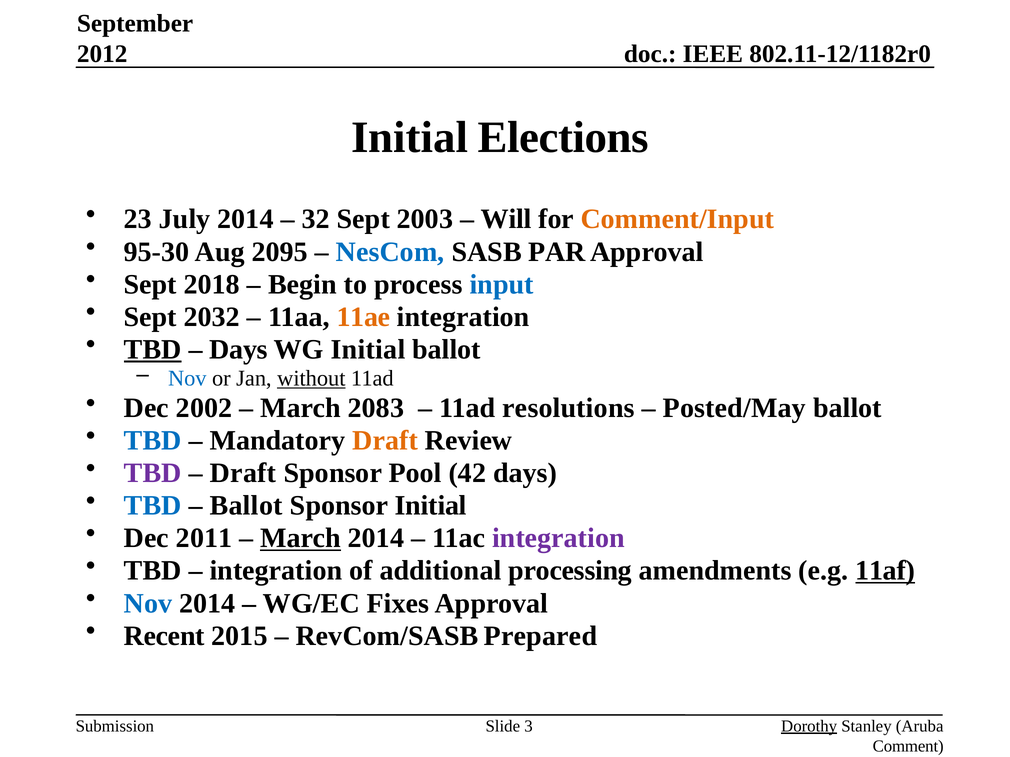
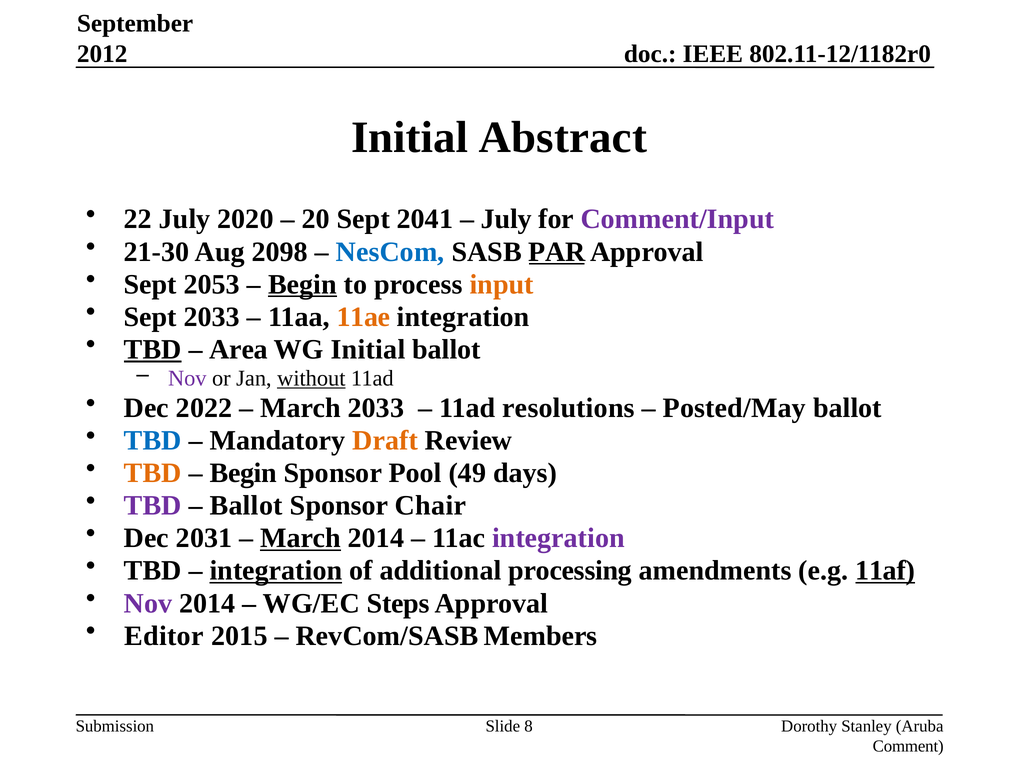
Elections: Elections -> Abstract (563, 138)
23: 23 -> 22 (138, 219)
July 2014: 2014 -> 2020 (245, 219)
32: 32 -> 20 (316, 219)
2003: 2003 -> 2041 (425, 219)
Will: Will -> July (506, 219)
Comment/Input colour: orange -> purple (677, 219)
95-30: 95-30 -> 21-30 (157, 252)
2095: 2095 -> 2098 (280, 252)
PAR underline: none -> present (557, 252)
2018: 2018 -> 2053 (212, 285)
Begin underline: none -> present (302, 285)
input colour: blue -> orange (502, 285)
Sept 2032: 2032 -> 2033 (212, 317)
Days: Days -> Area (239, 350)
Nov colour: blue -> purple (187, 379)
2002: 2002 -> 2022 (204, 408)
March 2083: 2083 -> 2033 (376, 408)
TBD colour: purple -> orange (153, 473)
Draft: Draft -> Begin (243, 473)
42: 42 -> 49 (467, 473)
TBD colour: blue -> purple (153, 506)
Sponsor Initial: Initial -> Chair (431, 506)
2011: 2011 -> 2031 (204, 539)
integration underline: none -> present (276, 571)
Nov colour: blue -> purple (148, 604)
Fixes: Fixes -> Steps (398, 604)
Recent: Recent -> Editor (164, 636)
Prepared: Prepared -> Members (541, 636)
3: 3 -> 8 (529, 726)
Dorothy underline: present -> none (809, 726)
